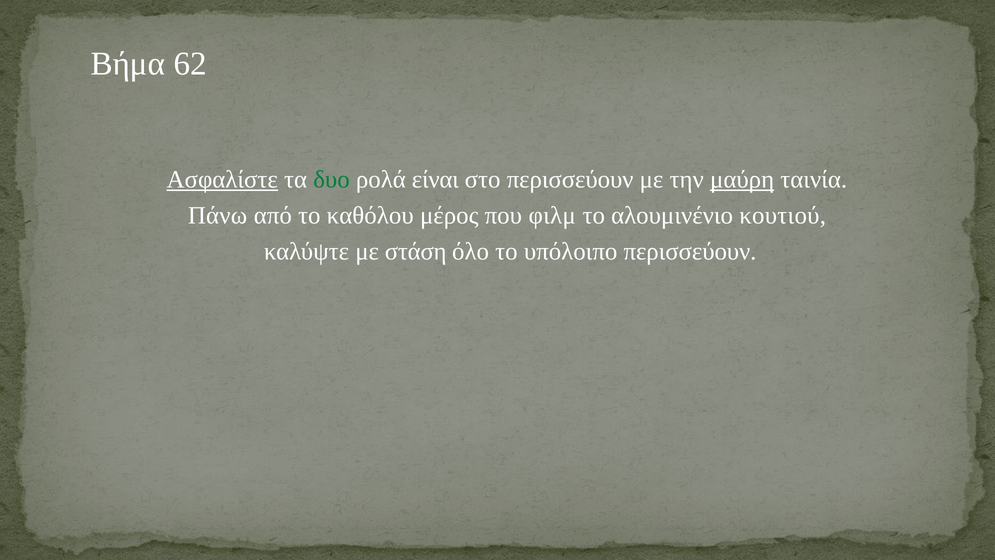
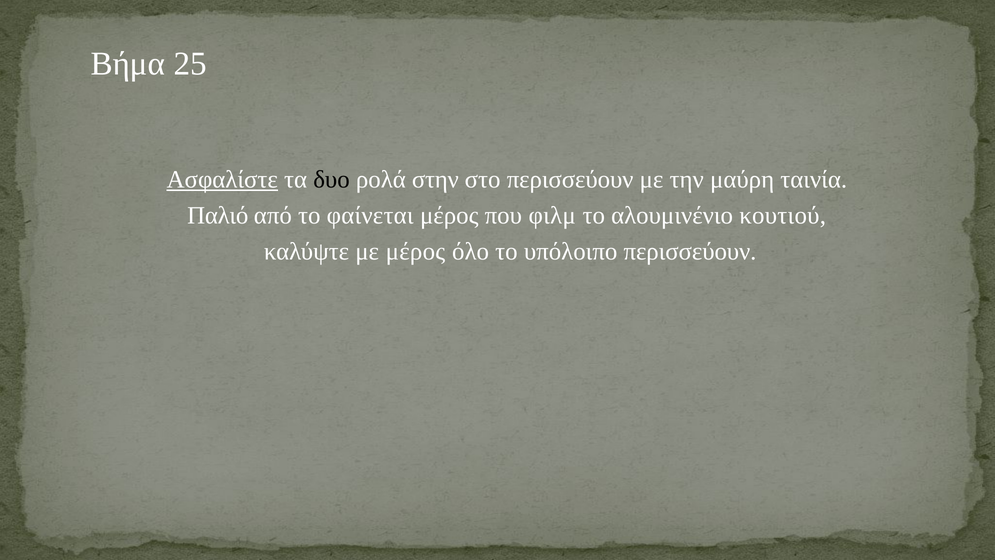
62: 62 -> 25 (190, 64)
δυο colour: green -> black (331, 179)
είναι: είναι -> στην (435, 179)
μαύρη underline: present -> none (742, 179)
Πάνω: Πάνω -> Παλιό (218, 215)
καθόλου: καθόλου -> φαίνεται (370, 215)
με στάση: στάση -> μέρος (415, 252)
